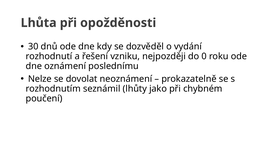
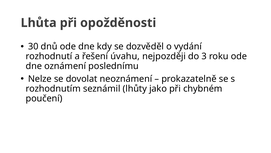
vzniku: vzniku -> úvahu (125, 56)
0: 0 -> 3 (204, 56)
